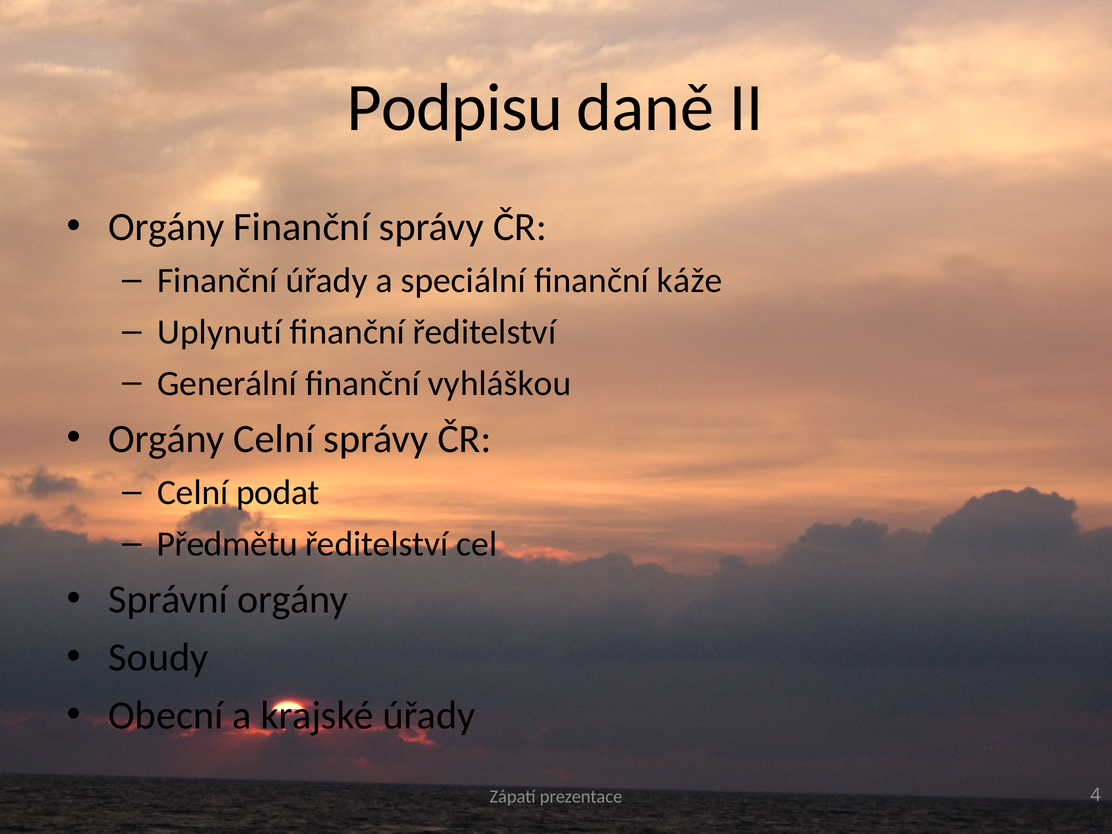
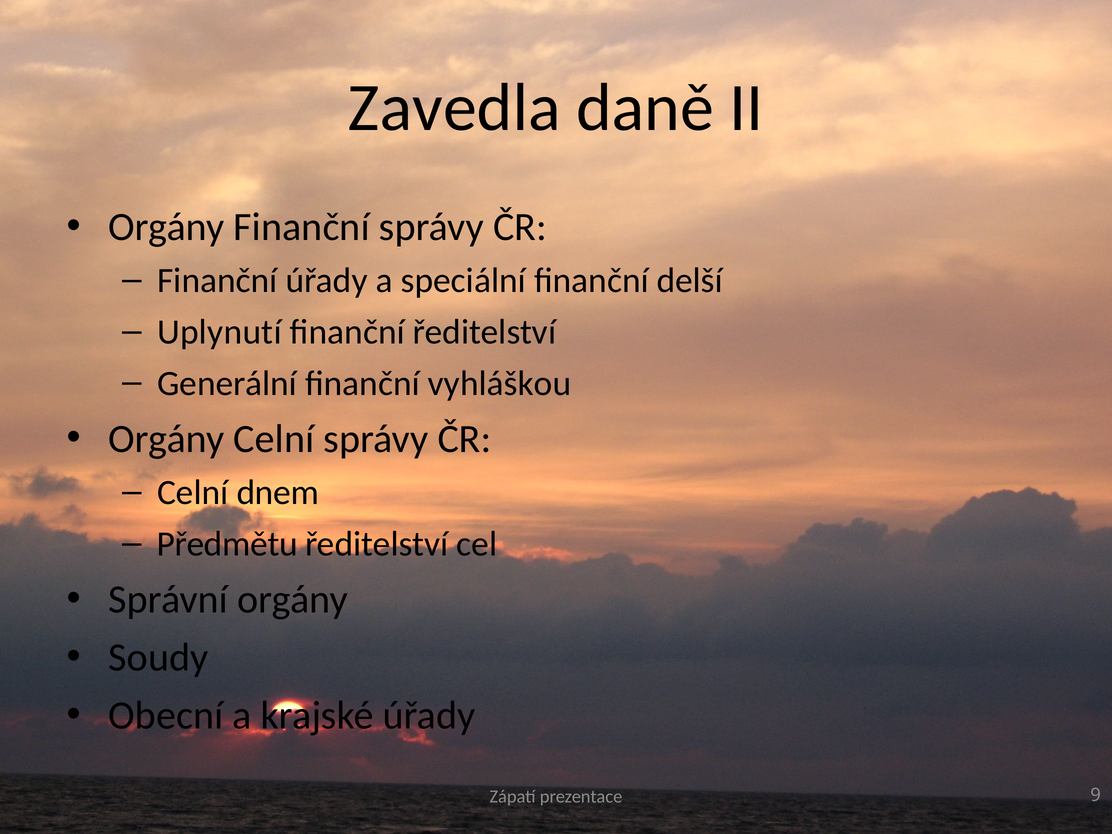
Podpisu: Podpisu -> Zavedla (454, 108)
káže: káže -> delší (690, 281)
podat: podat -> dnem (278, 493)
4: 4 -> 9 (1096, 795)
